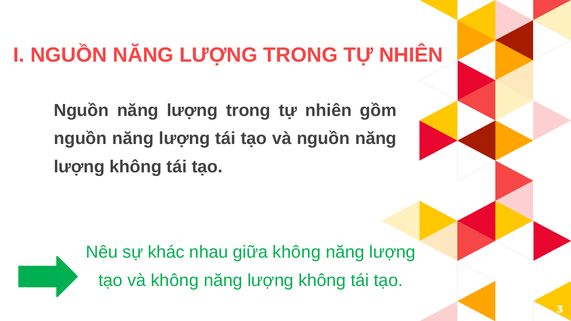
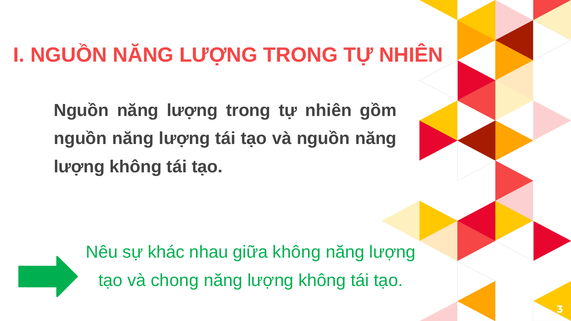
và không: không -> chong (175, 281)
